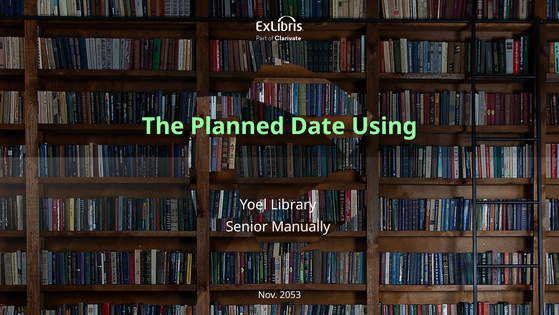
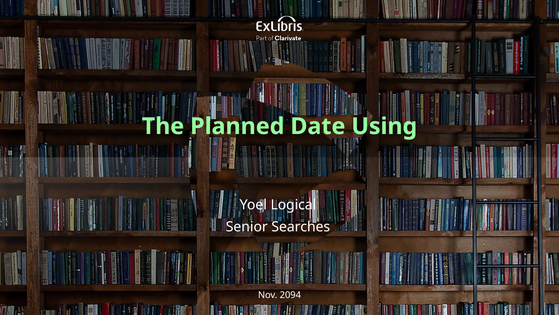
Library: Library -> Logical (293, 205)
Manually: Manually -> Searches (301, 227)
2053: 2053 -> 2094 (290, 294)
